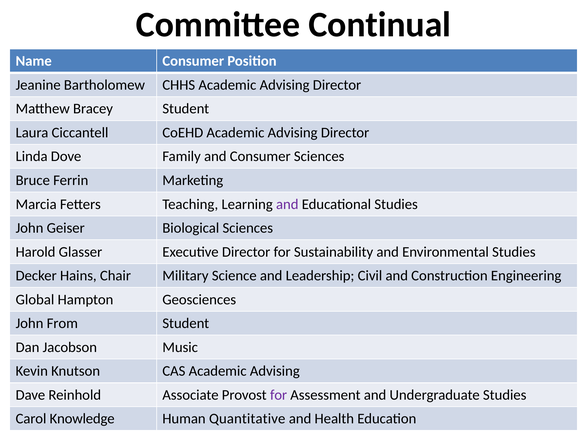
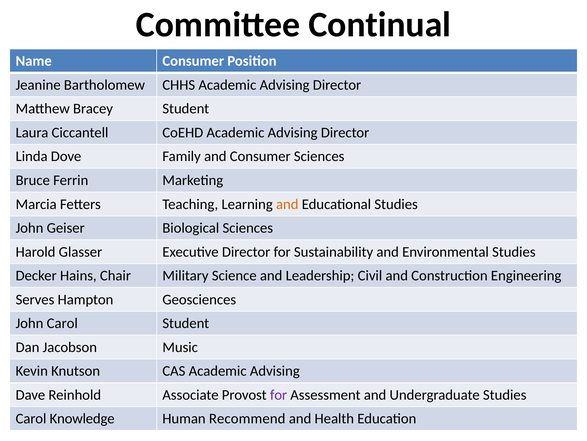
and colour: purple -> orange (287, 204)
Global: Global -> Serves (35, 299)
John From: From -> Carol (62, 323)
Quantitative: Quantitative -> Recommend (247, 418)
